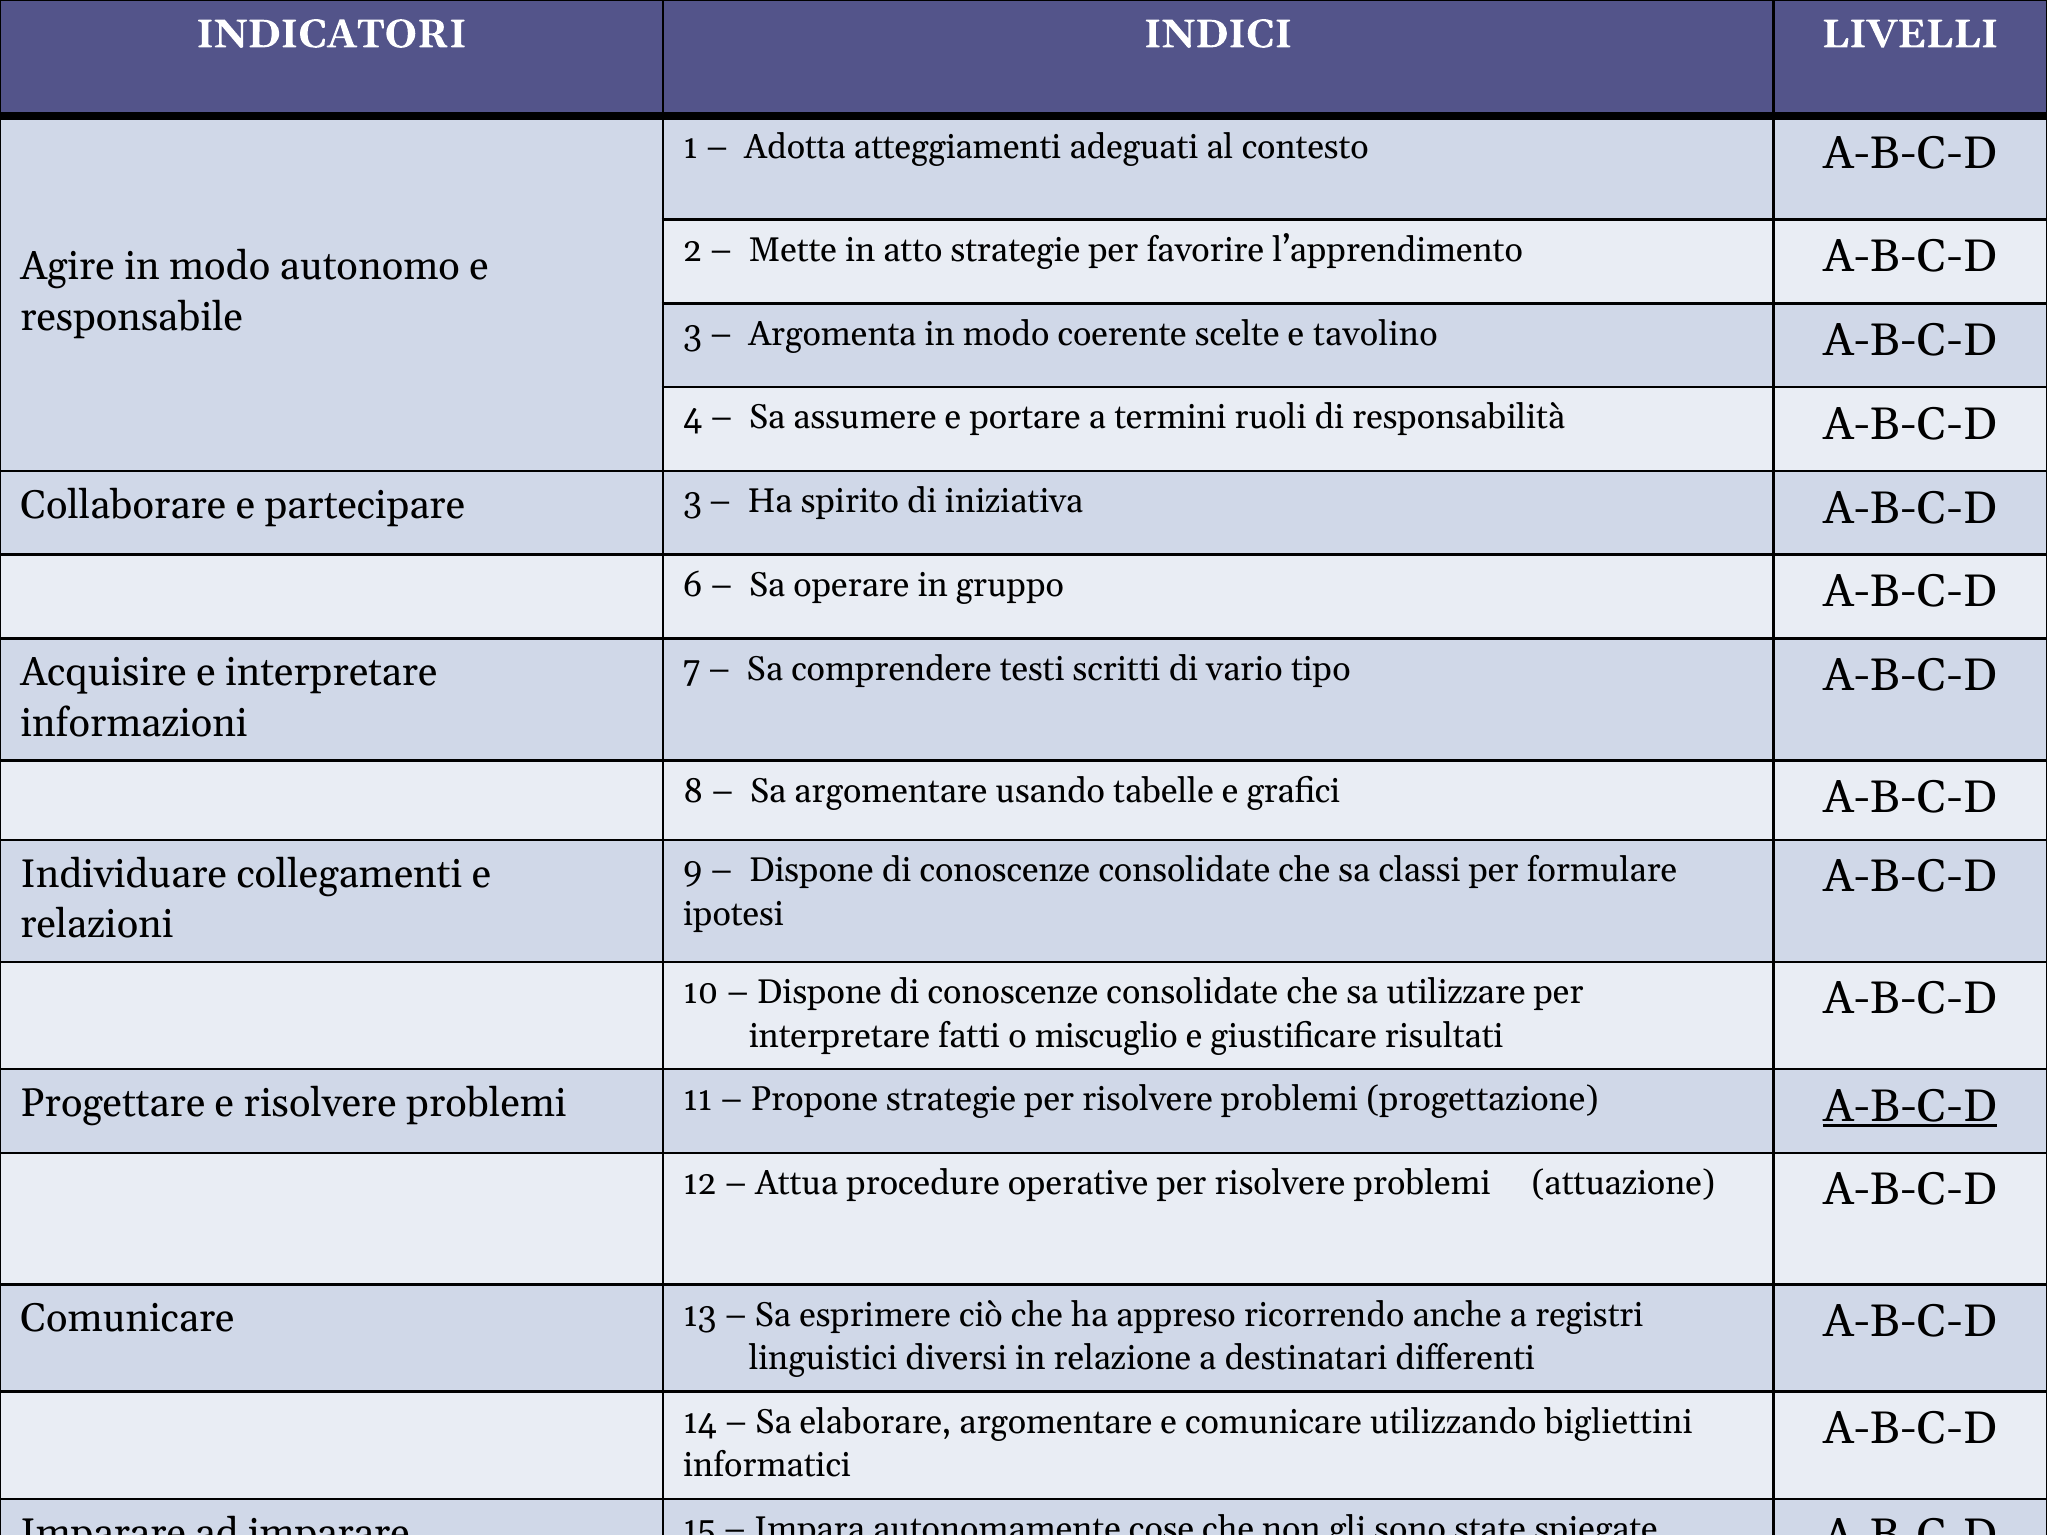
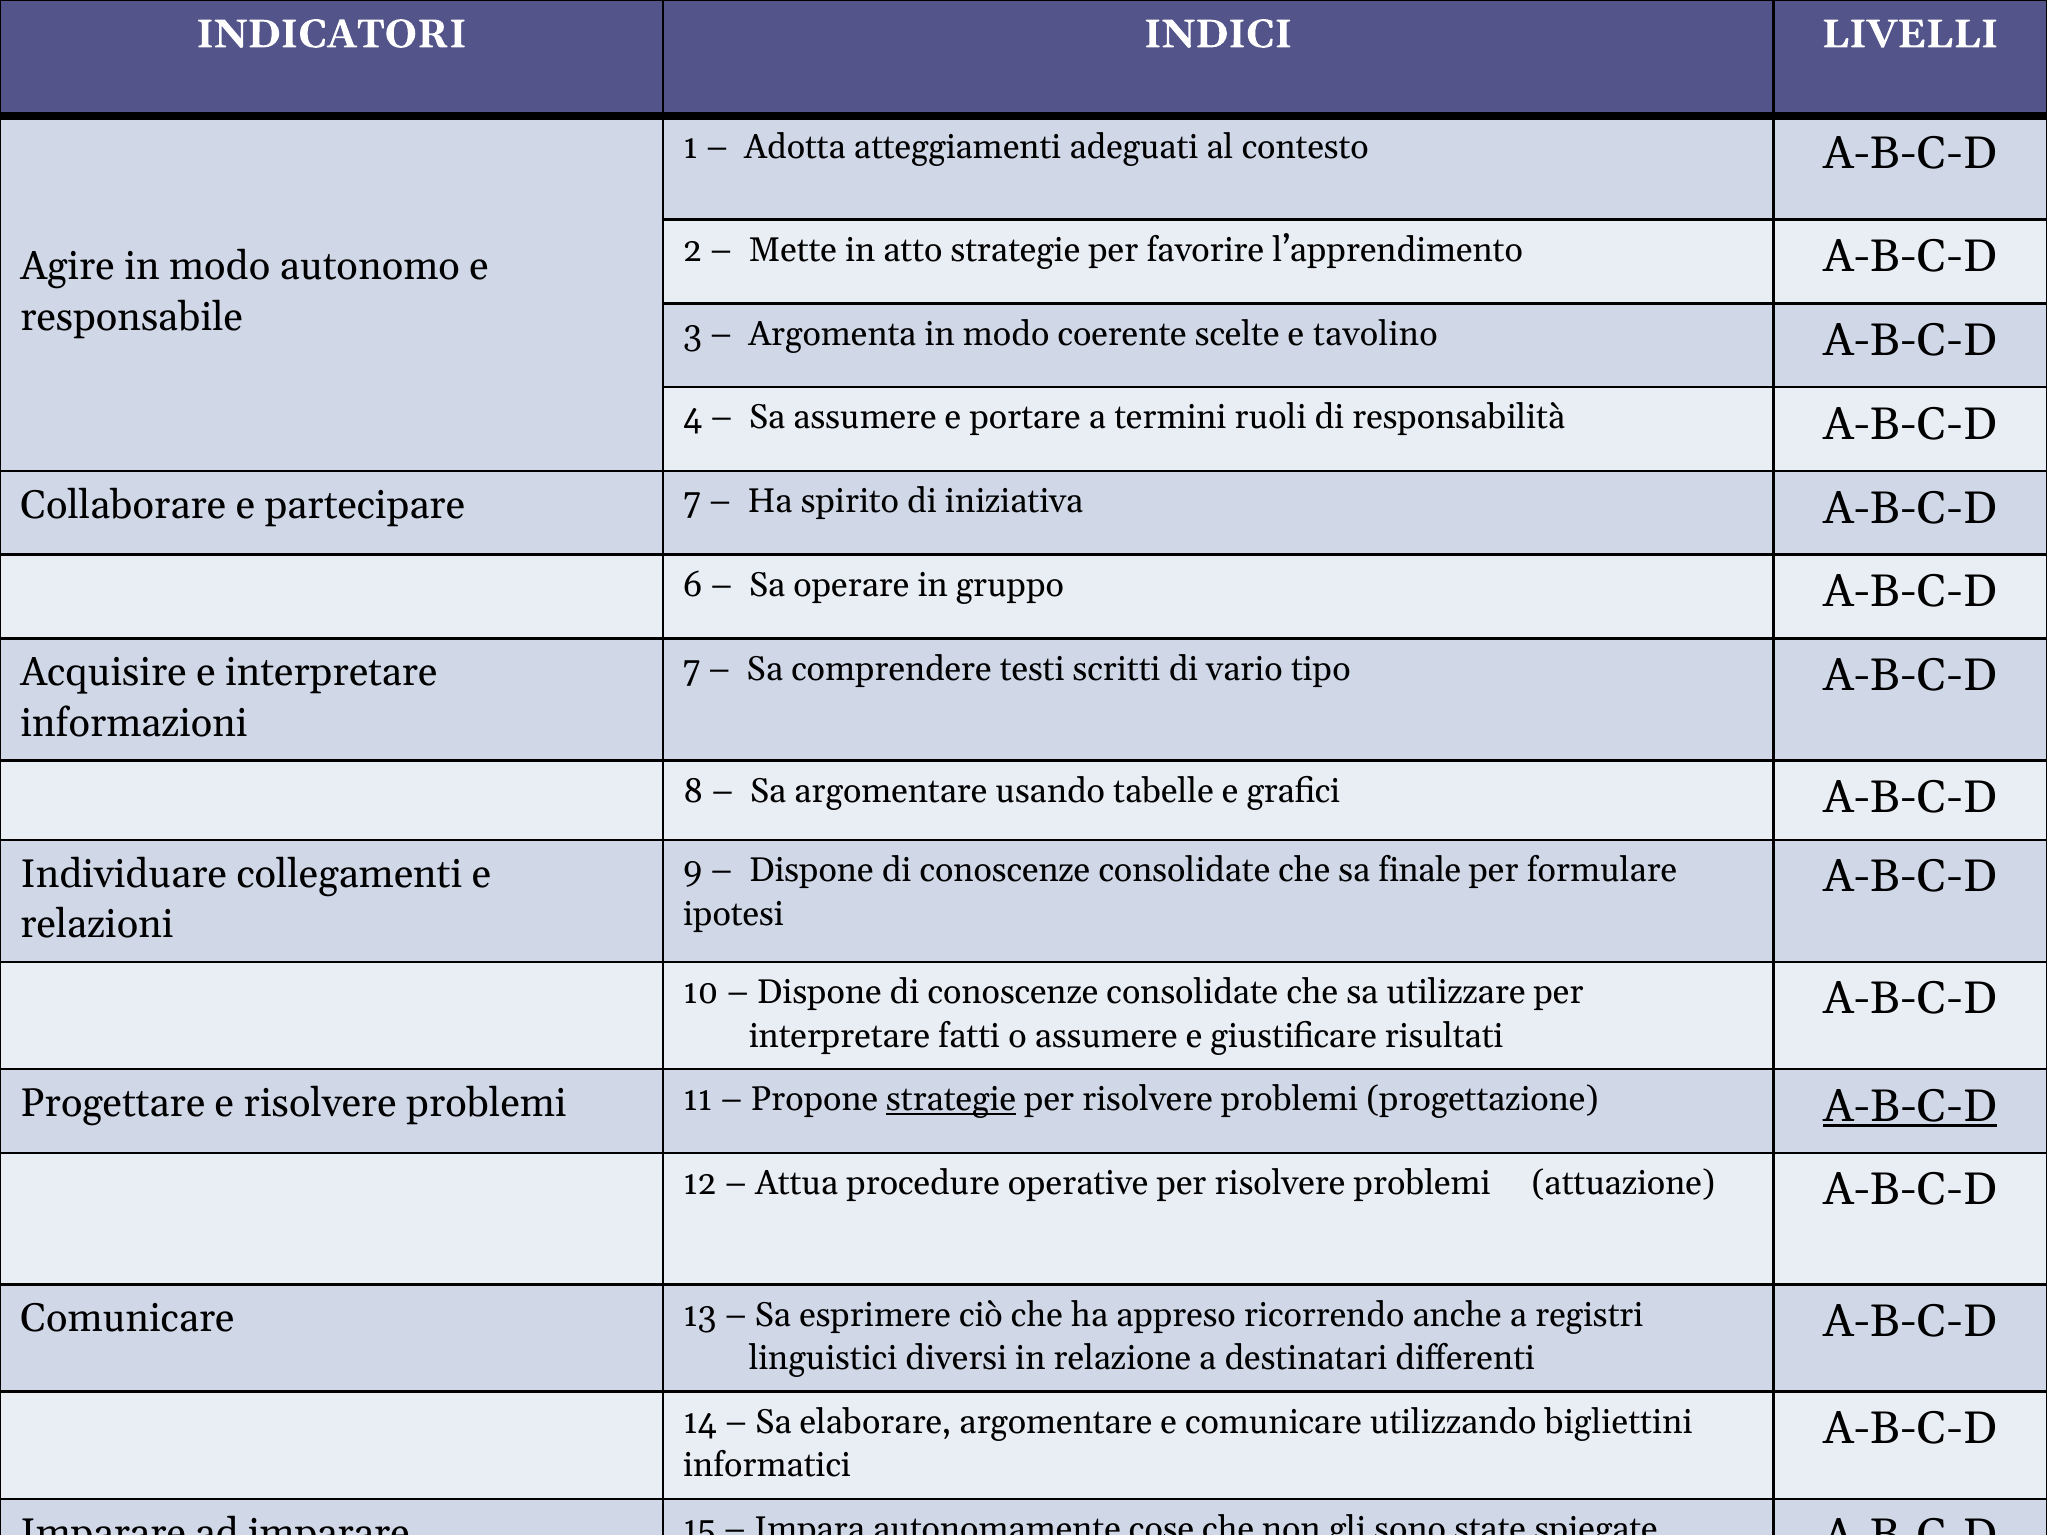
partecipare 3: 3 -> 7 (692, 502)
classi: classi -> finale (1420, 871)
o miscuglio: miscuglio -> assumere (1106, 1036)
strategie underline: none -> present (951, 1100)
